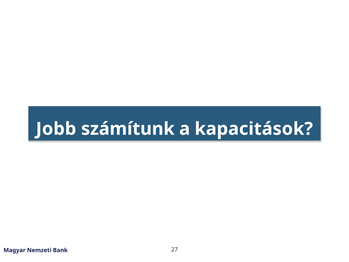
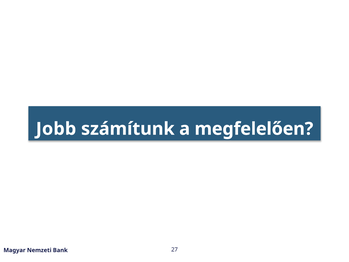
kapacitások: kapacitások -> megfelelően (254, 129)
